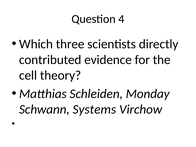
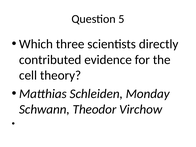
4: 4 -> 5 (121, 19)
Systems: Systems -> Theodor (95, 109)
